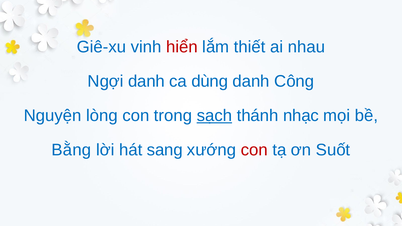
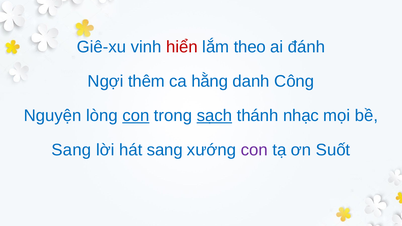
thiết: thiết -> theo (250, 47)
nhau: nhau -> đánh (306, 47)
Ngợi danh: danh -> thêm (147, 81)
dùng: dùng -> hằng (210, 81)
con underline: none -> present (136, 116)
Bằng: Bằng -> Sang (71, 150)
con colour: red -> purple (254, 150)
